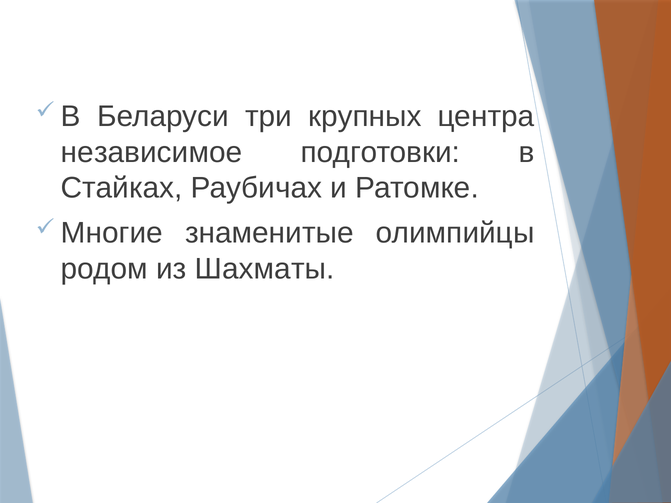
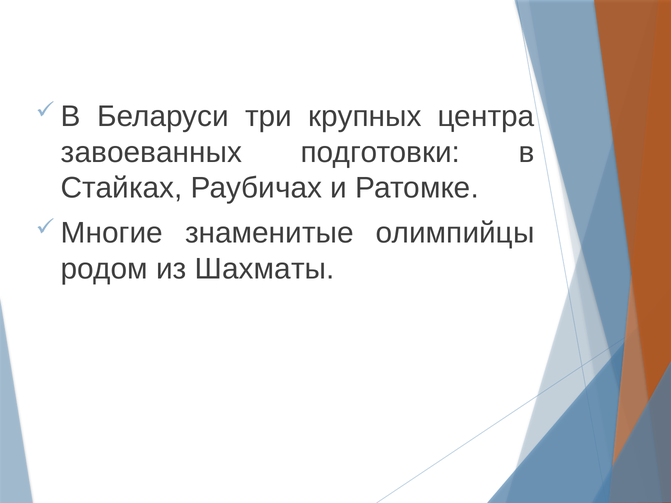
независимое: независимое -> завоеванных (152, 152)
